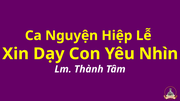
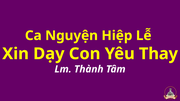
Nhìn: Nhìn -> Thay (158, 54)
